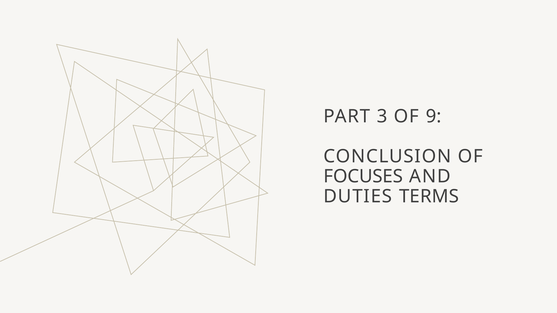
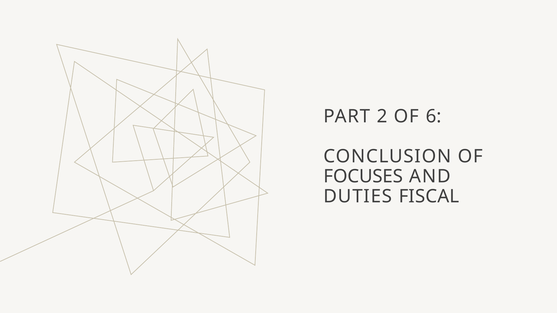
3: 3 -> 2 (382, 116)
9: 9 -> 6 (434, 116)
TERMS: TERMS -> FISCAL (429, 197)
